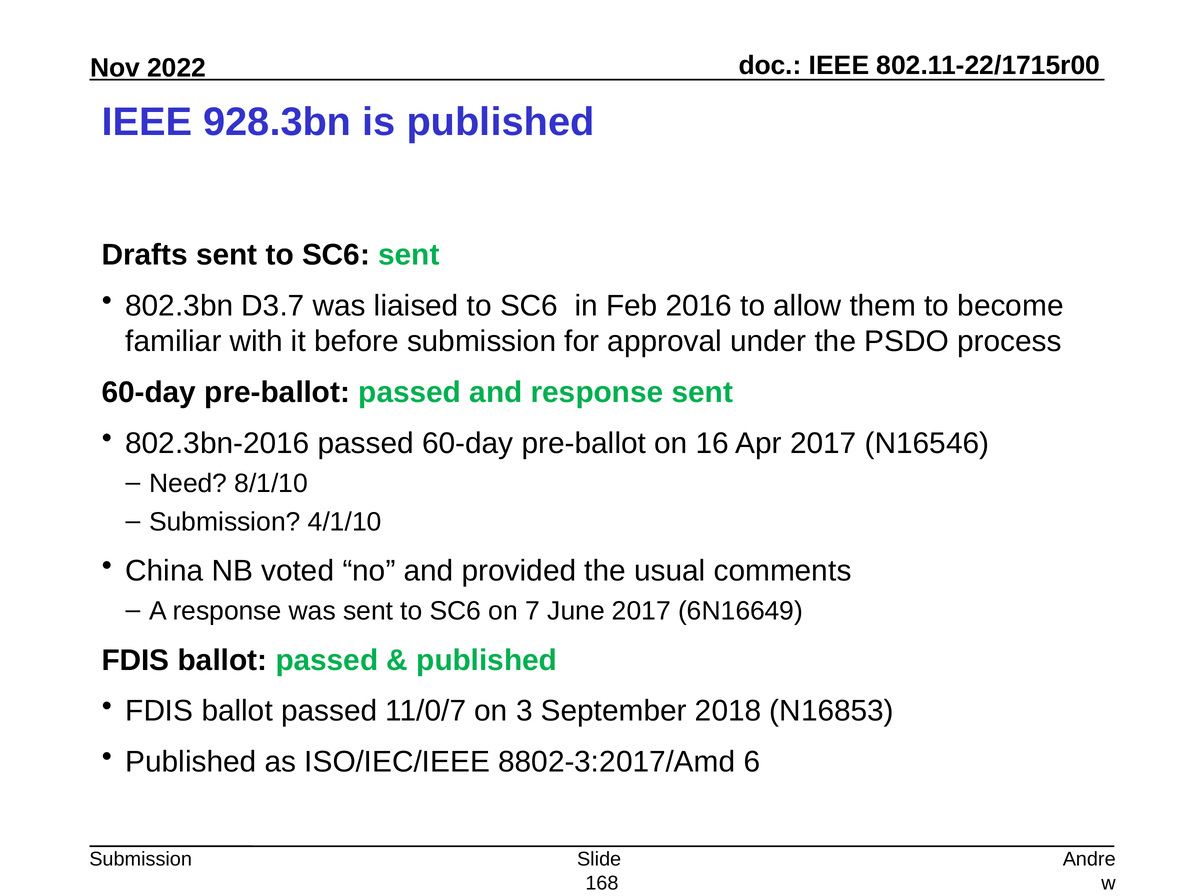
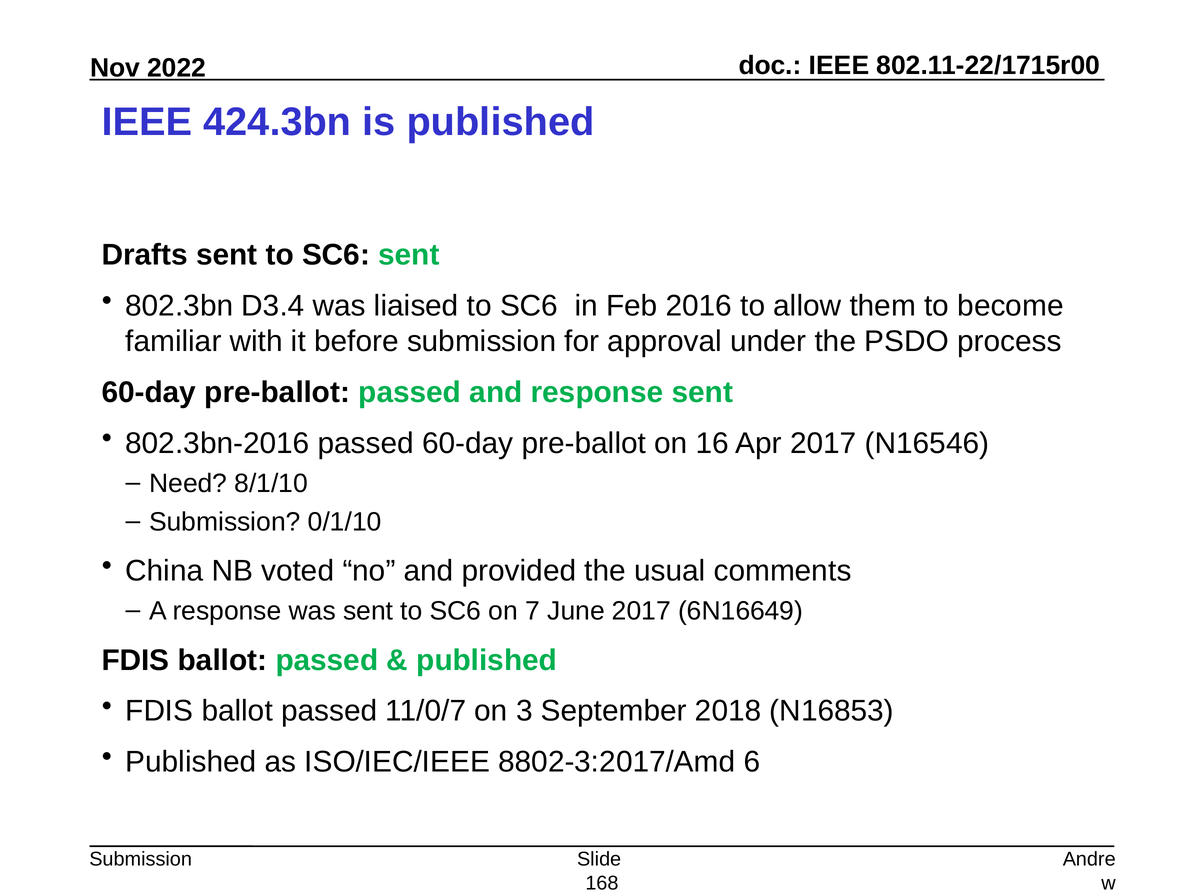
928.3bn: 928.3bn -> 424.3bn (277, 122)
D3.7: D3.7 -> D3.4 (273, 306)
4/1/10: 4/1/10 -> 0/1/10 (345, 522)
